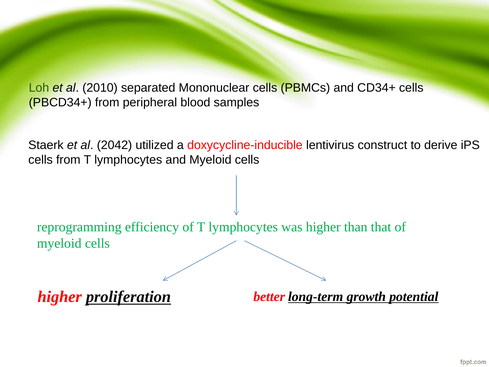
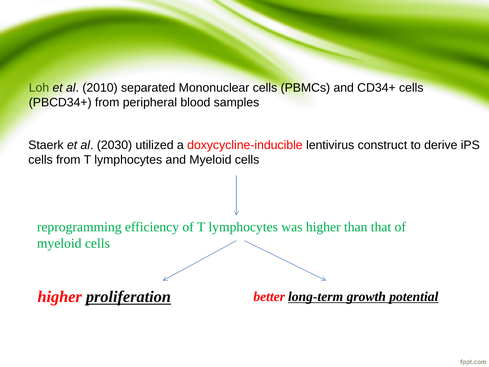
2042: 2042 -> 2030 (114, 145)
